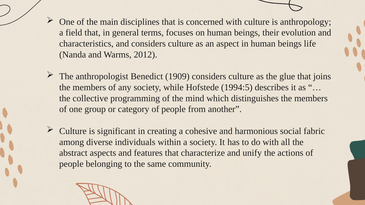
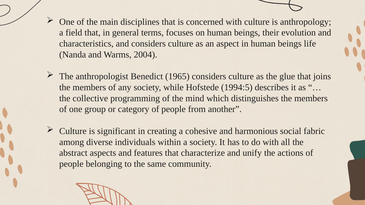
2012: 2012 -> 2004 (146, 55)
1909: 1909 -> 1965 (177, 77)
